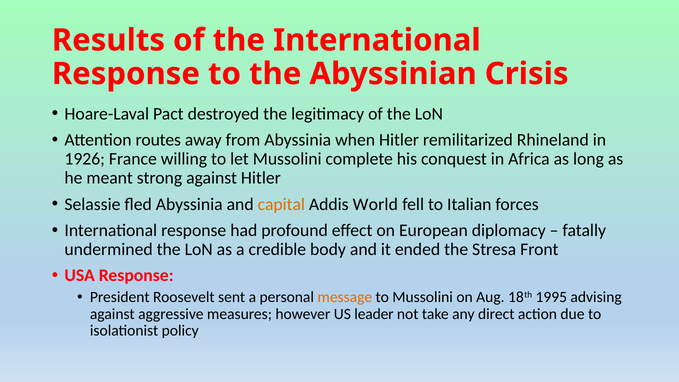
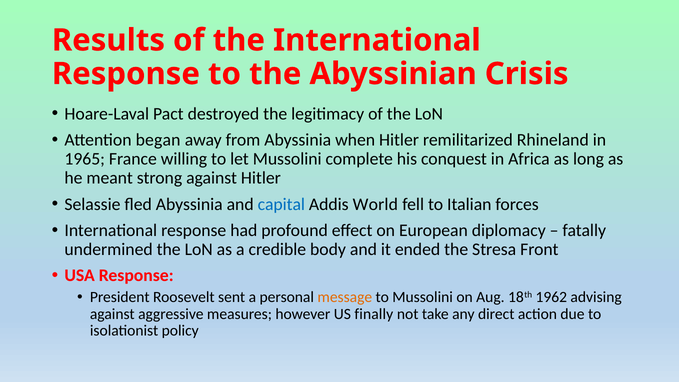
routes: routes -> began (158, 140)
1926: 1926 -> 1965 (85, 159)
capital colour: orange -> blue (281, 204)
1995: 1995 -> 1962 (551, 297)
leader: leader -> finally (374, 314)
